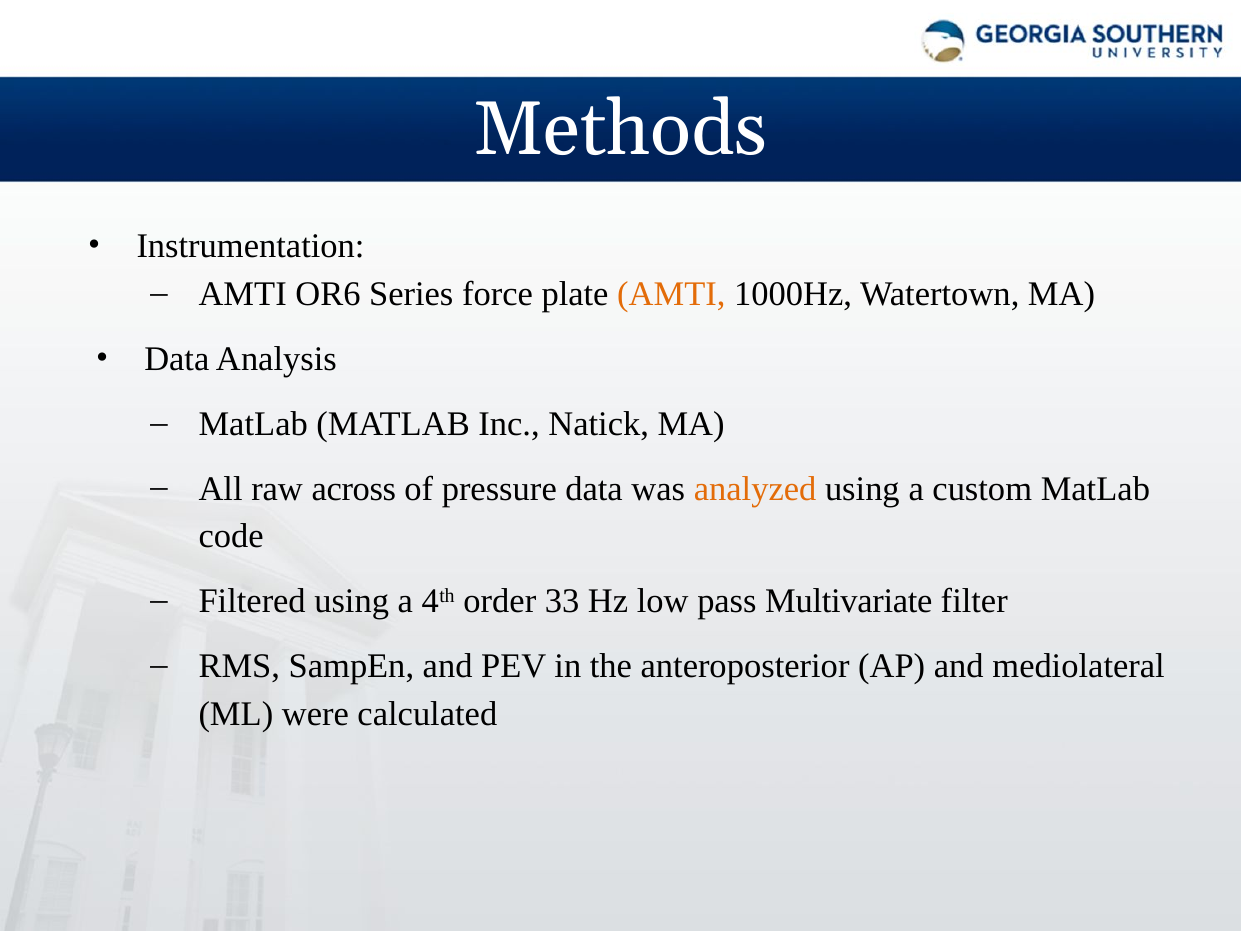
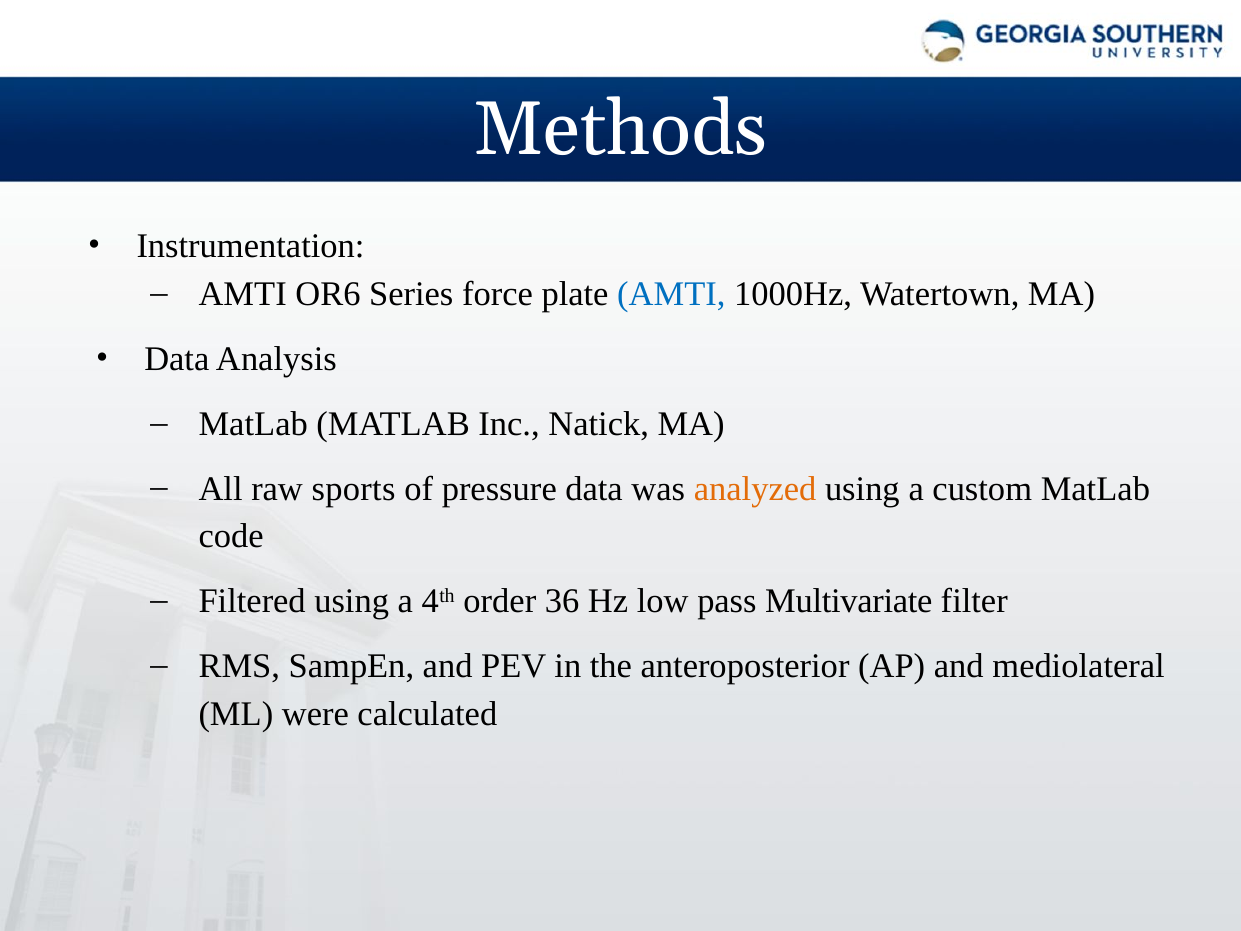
AMTI colour: orange -> blue (671, 294)
across: across -> sports (354, 489)
33: 33 -> 36 (562, 601)
